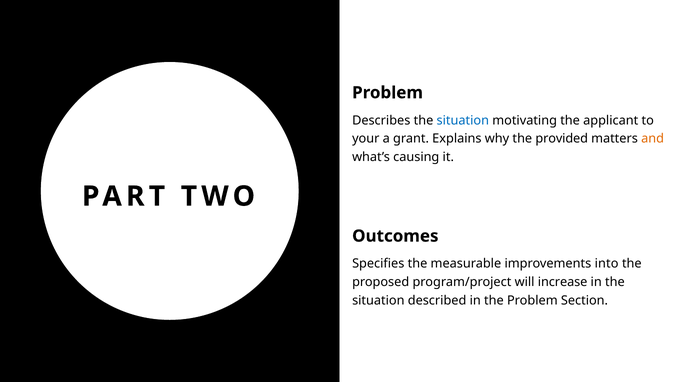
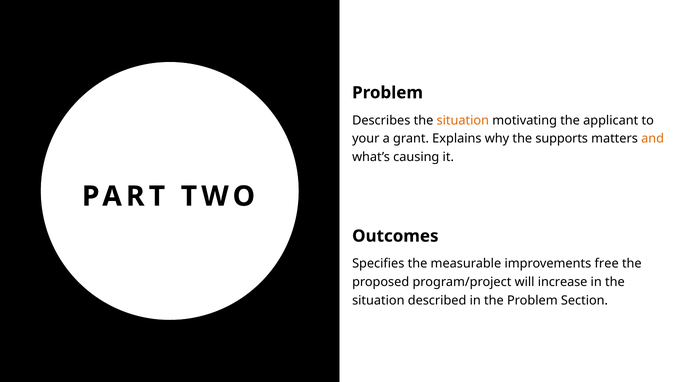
situation colour: blue -> orange (463, 120)
provided: provided -> supports (562, 139)
into: into -> free (607, 264)
